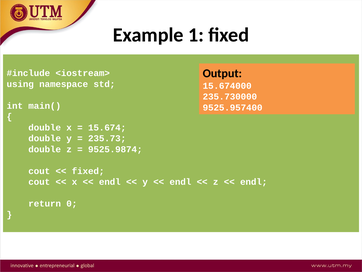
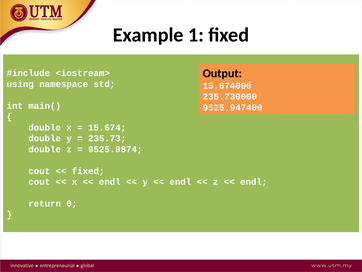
9525.957400: 9525.957400 -> 9525.947400 (233, 107)
